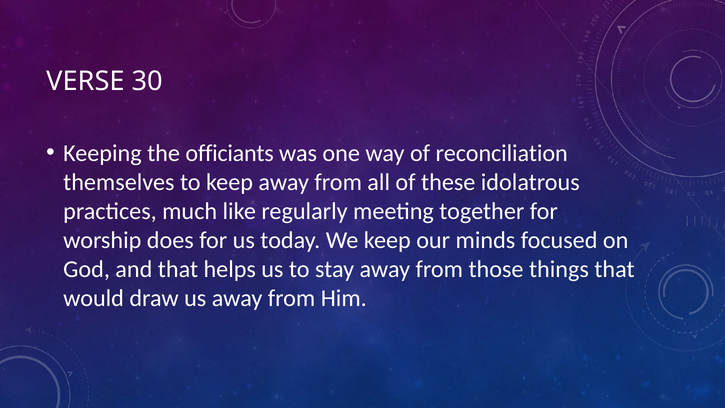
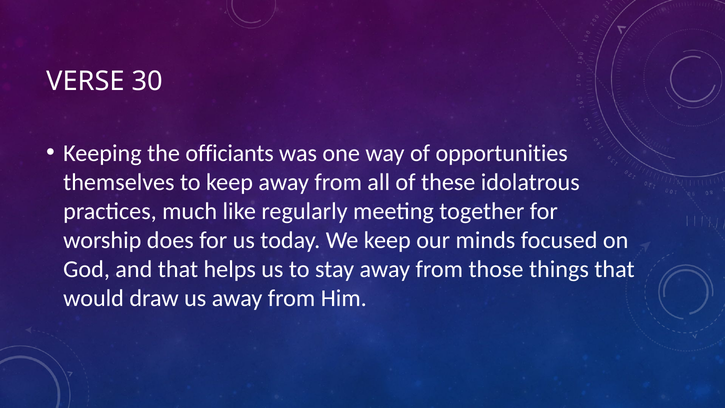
reconciliation: reconciliation -> opportunities (502, 153)
